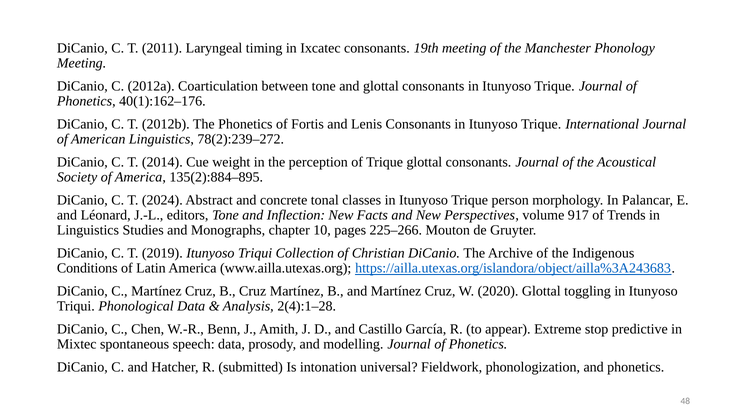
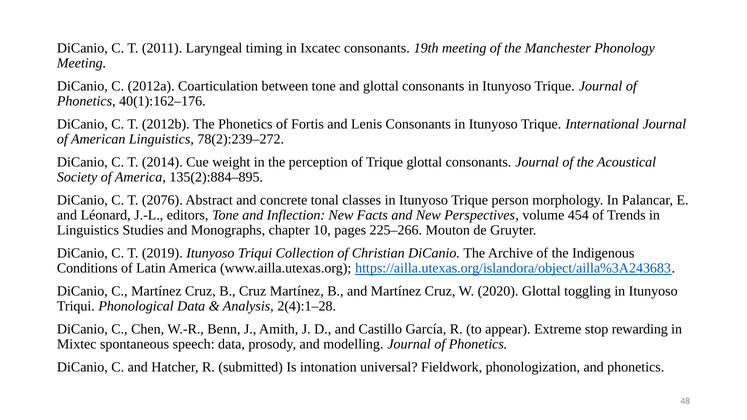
2024: 2024 -> 2076 (162, 200)
917: 917 -> 454 (578, 215)
predictive: predictive -> rewarding (640, 329)
